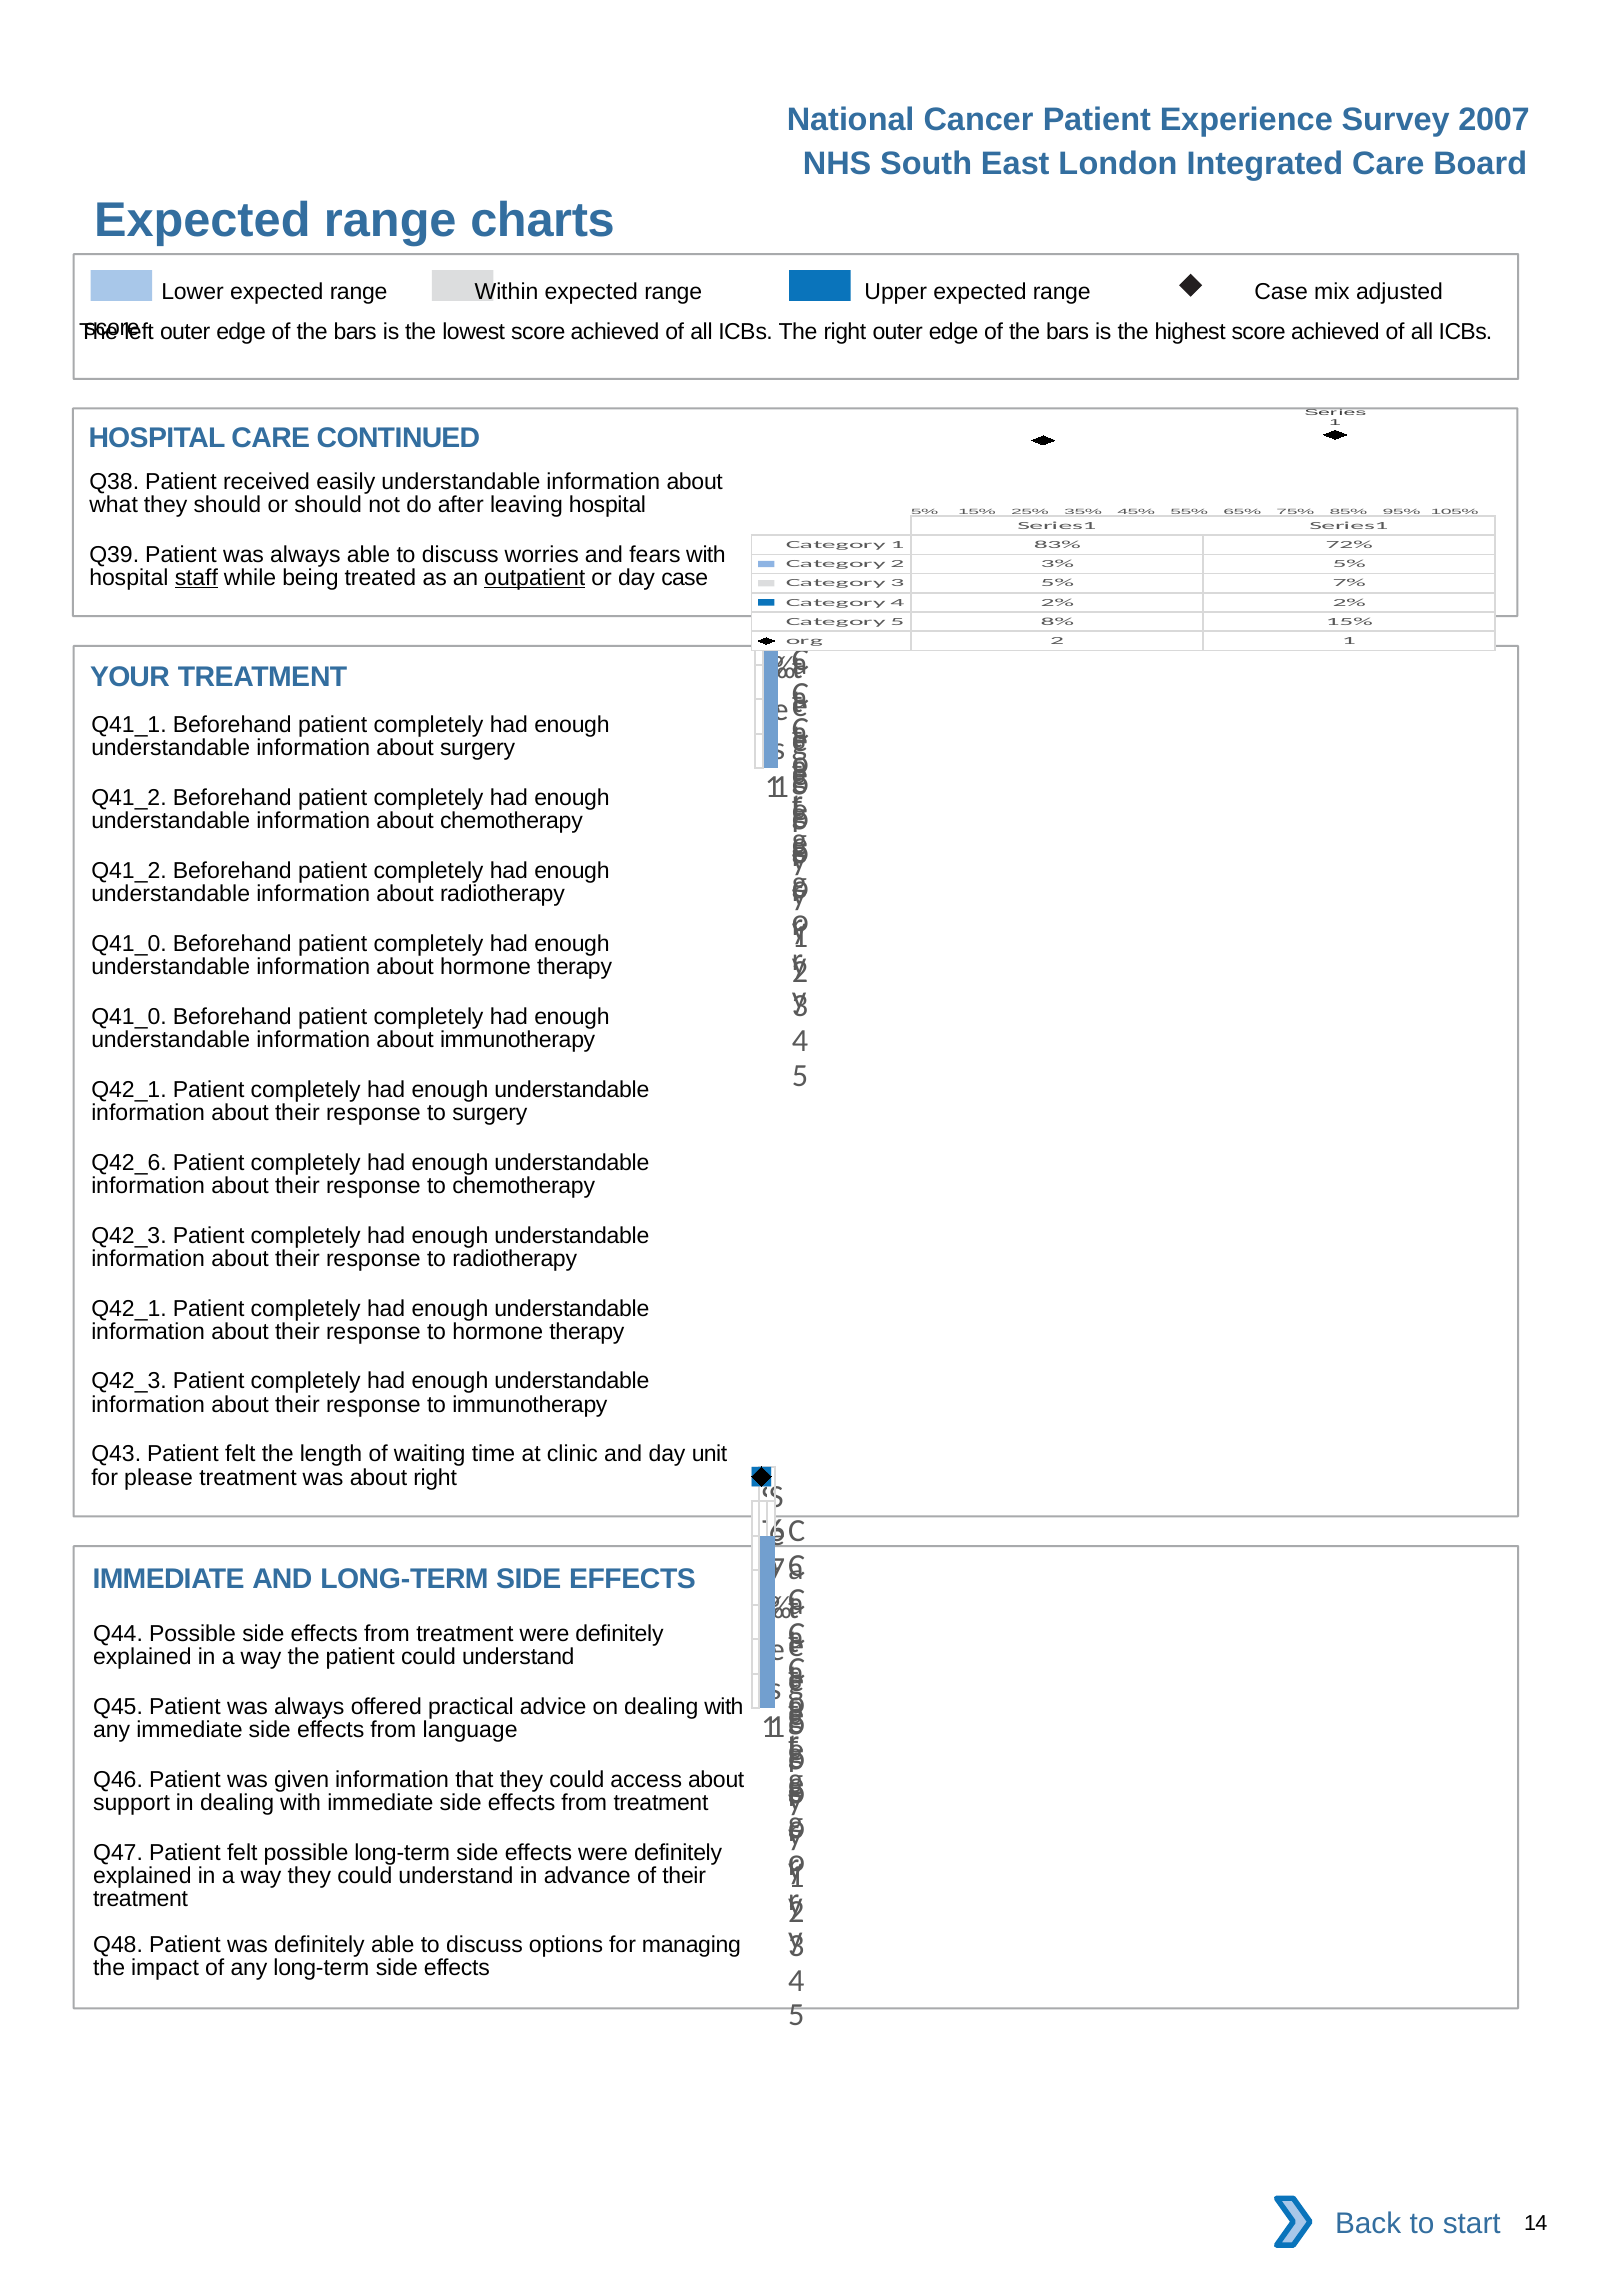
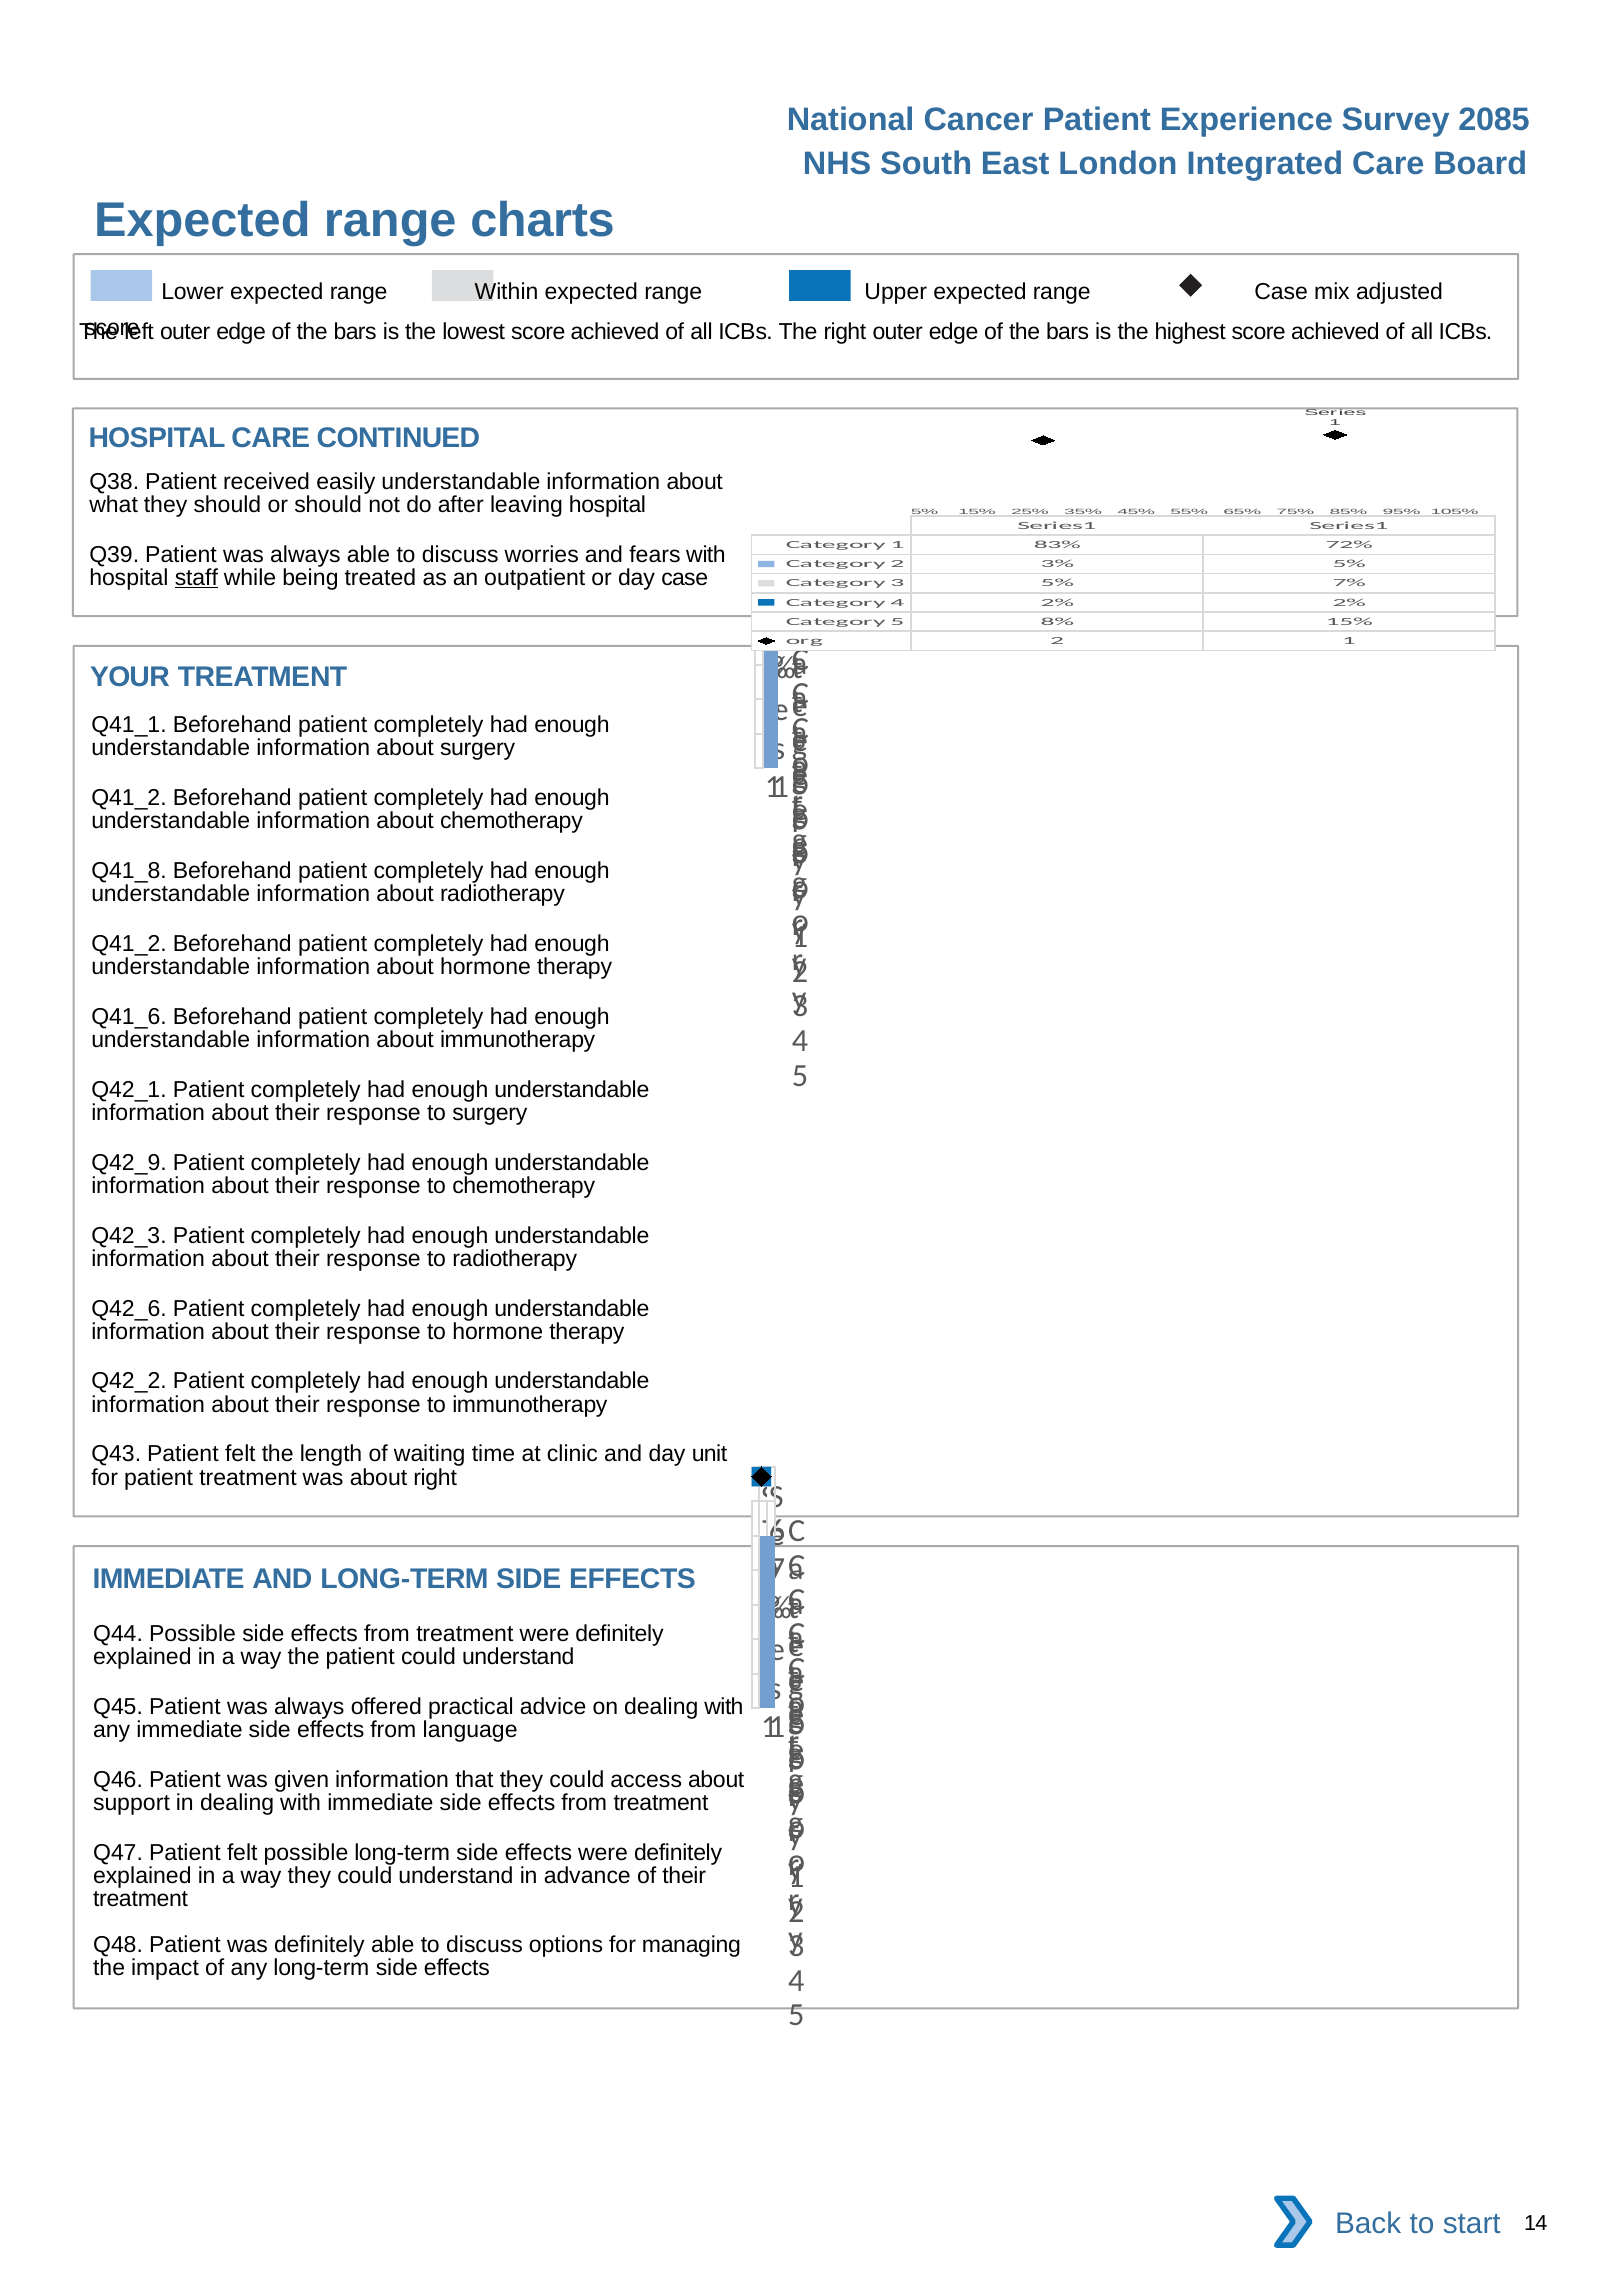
2007: 2007 -> 2085 (1494, 120)
outpatient underline: present -> none (535, 578)
Q41_2: Q41_2 -> Q41_8 (129, 871)
Q41_0: Q41_0 -> Q41_2 (129, 944)
Q41_0: Q41_0 -> Q41_6 (129, 1017)
Q42_6: Q42_6 -> Q42_9 (129, 1163)
Q42_1: Q42_1 -> Q42_6 (129, 1308)
Q42_3: Q42_3 -> Q42_2 (129, 1381)
for please: please -> patient (159, 1477)
